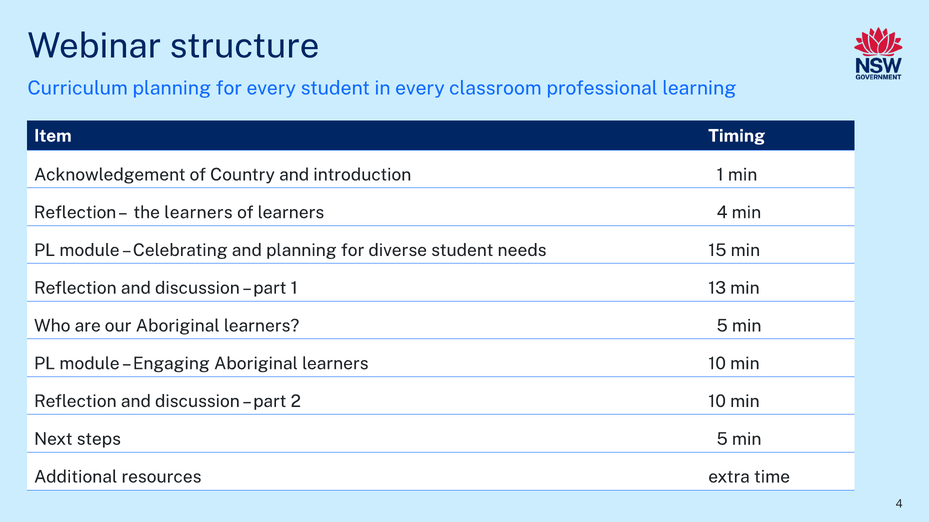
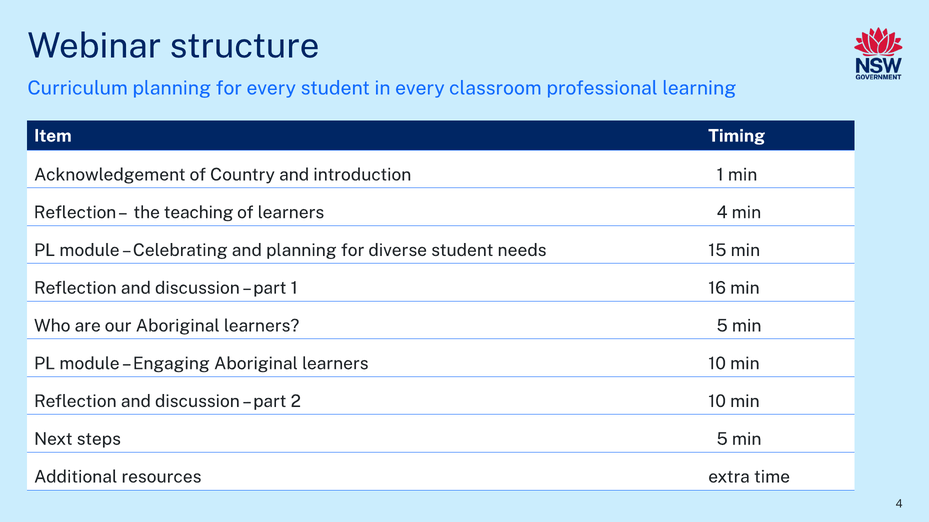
the learners: learners -> teaching (199, 213)
13: 13 -> 16 (717, 288)
